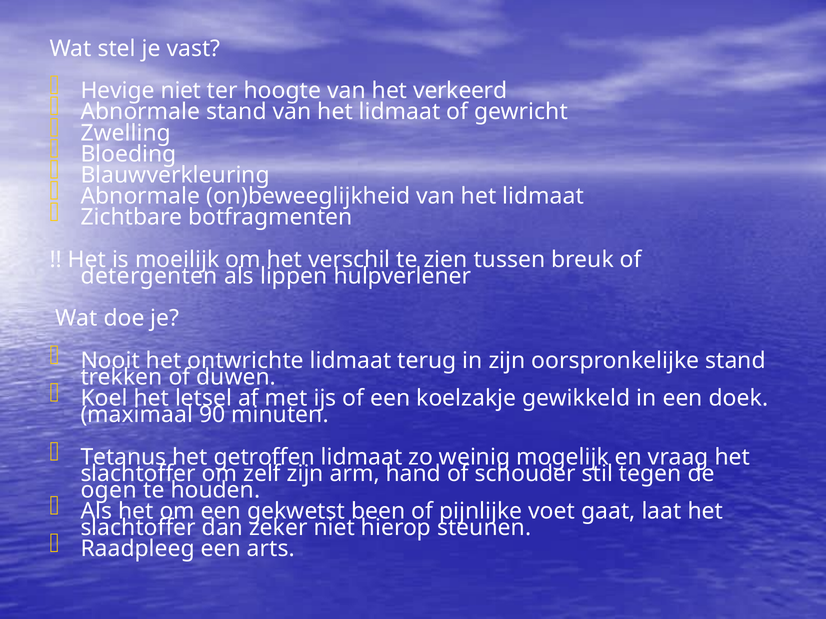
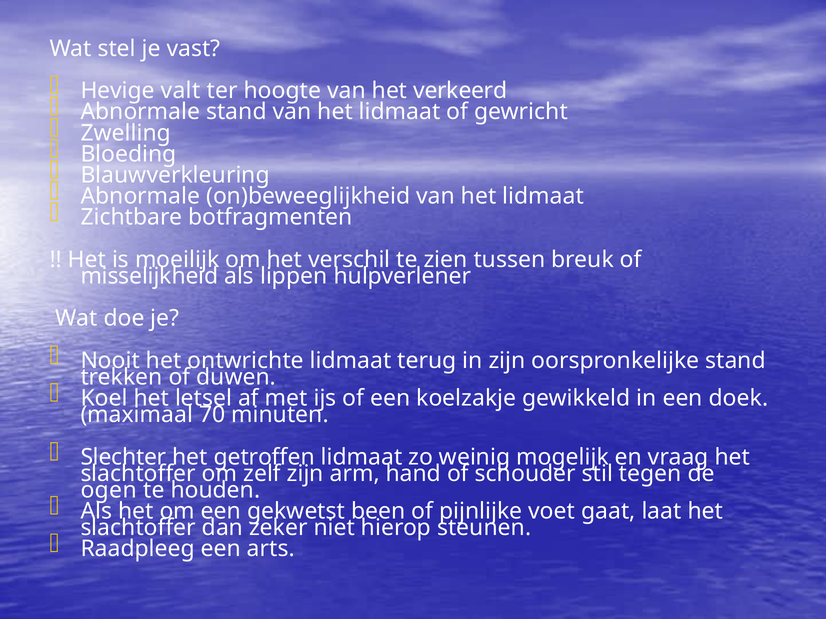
Hevige niet: niet -> valt (181, 91)
detergenten: detergenten -> misselijkheid (149, 276)
90: 90 -> 70 (212, 415)
Tetanus: Tetanus -> Slechter (123, 457)
